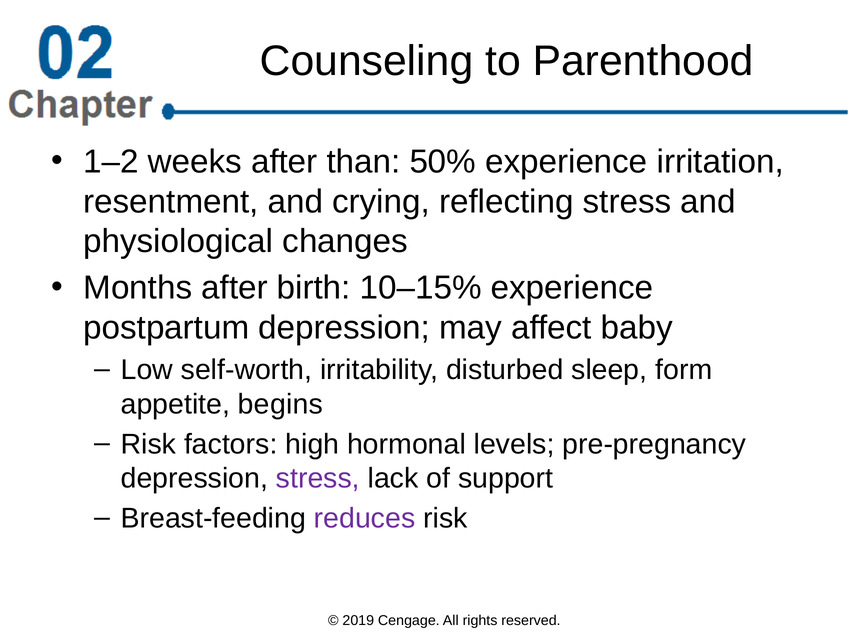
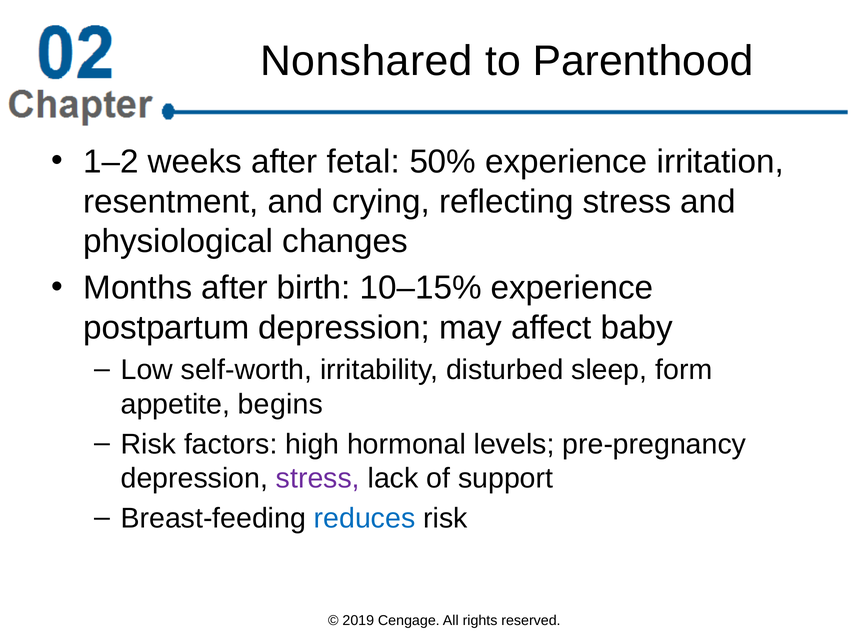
Counseling: Counseling -> Nonshared (366, 61)
than: than -> fetal (363, 162)
reduces colour: purple -> blue (365, 518)
